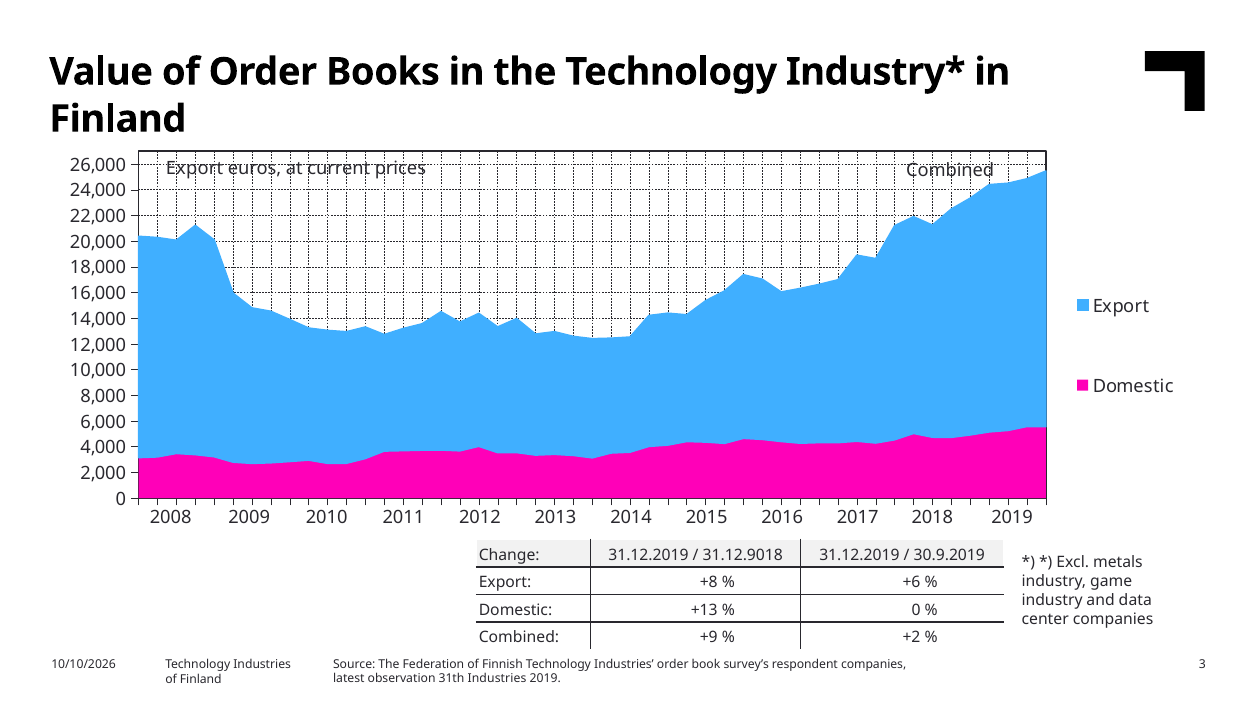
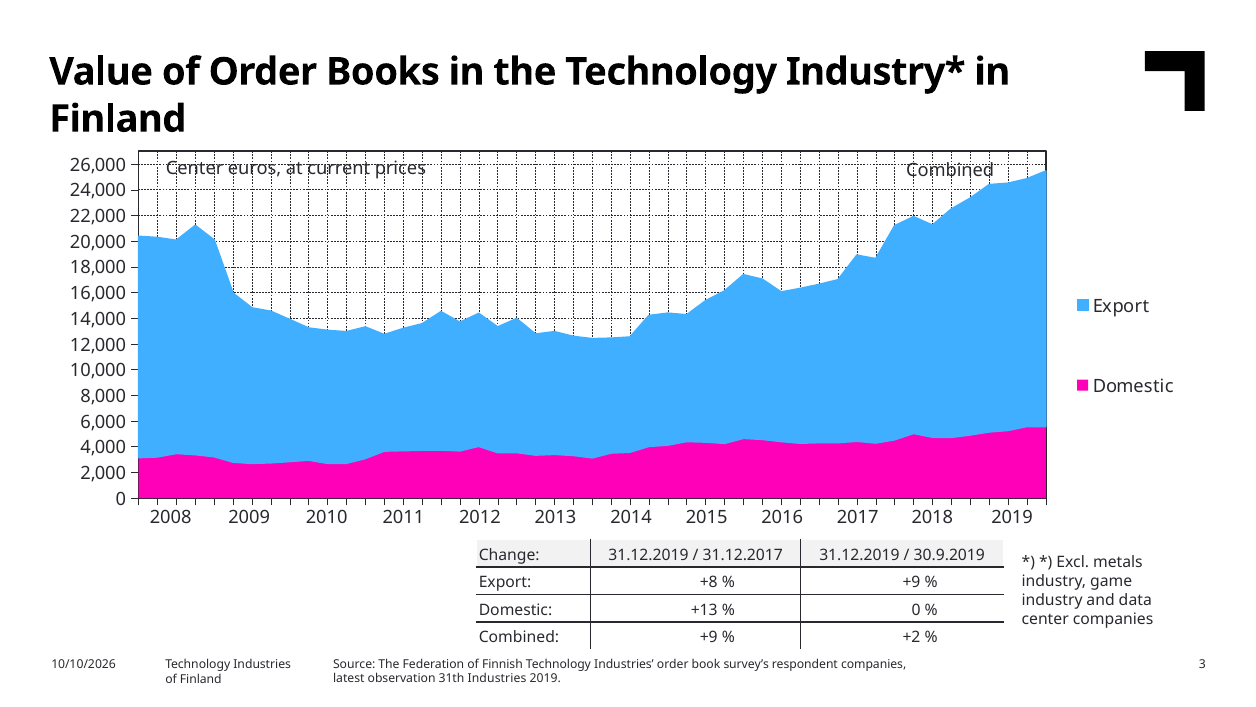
Export: Export -> Center (195, 168)
31.12.9018: 31.12.9018 -> 31.12.2017 (743, 555)
+6: +6 -> +9 (912, 582)
